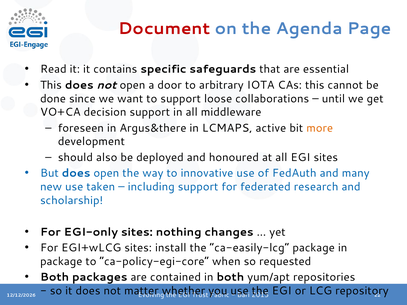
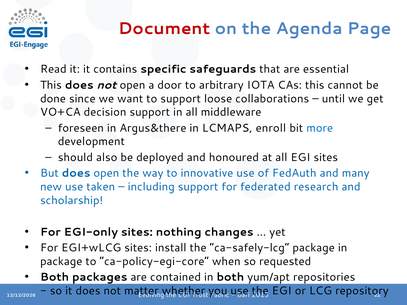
active: active -> enroll (271, 128)
more colour: orange -> blue (320, 128)
ca-easily-lcg: ca-easily-lcg -> ca-safely-lcg (249, 248)
